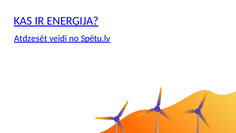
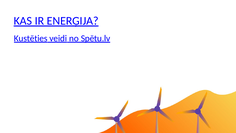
Atdzesēt: Atdzesēt -> Kustēties (31, 38)
